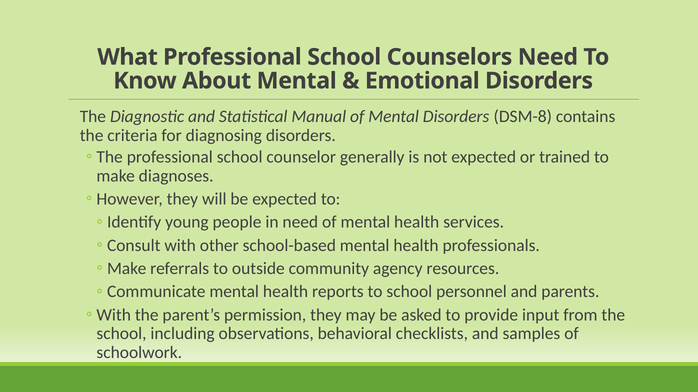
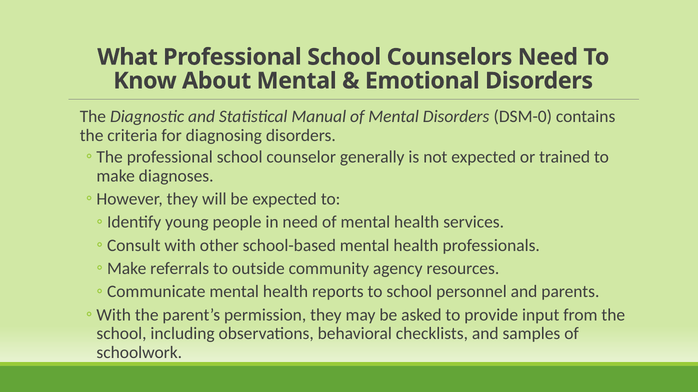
DSM-8: DSM-8 -> DSM-0 (523, 117)
